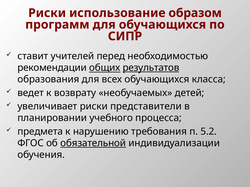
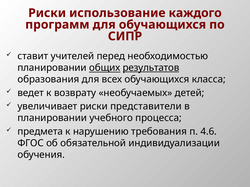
образом: образом -> каждого (195, 13)
рекомендации: рекомендации -> планировании (52, 68)
5.2: 5.2 -> 4.6 (209, 132)
обязательной underline: present -> none (93, 144)
